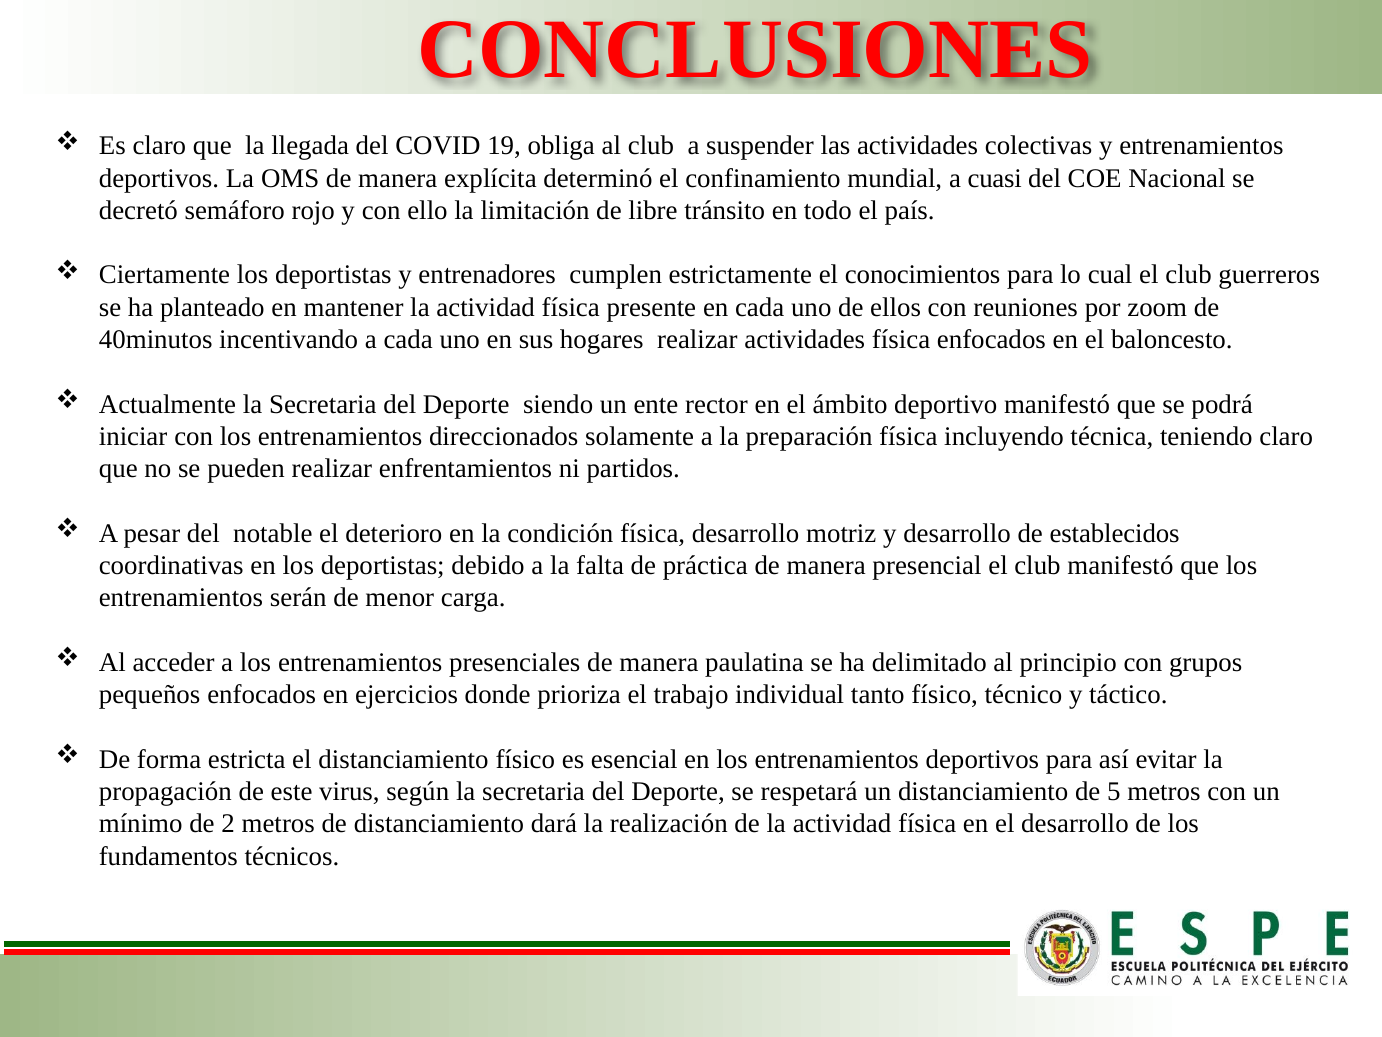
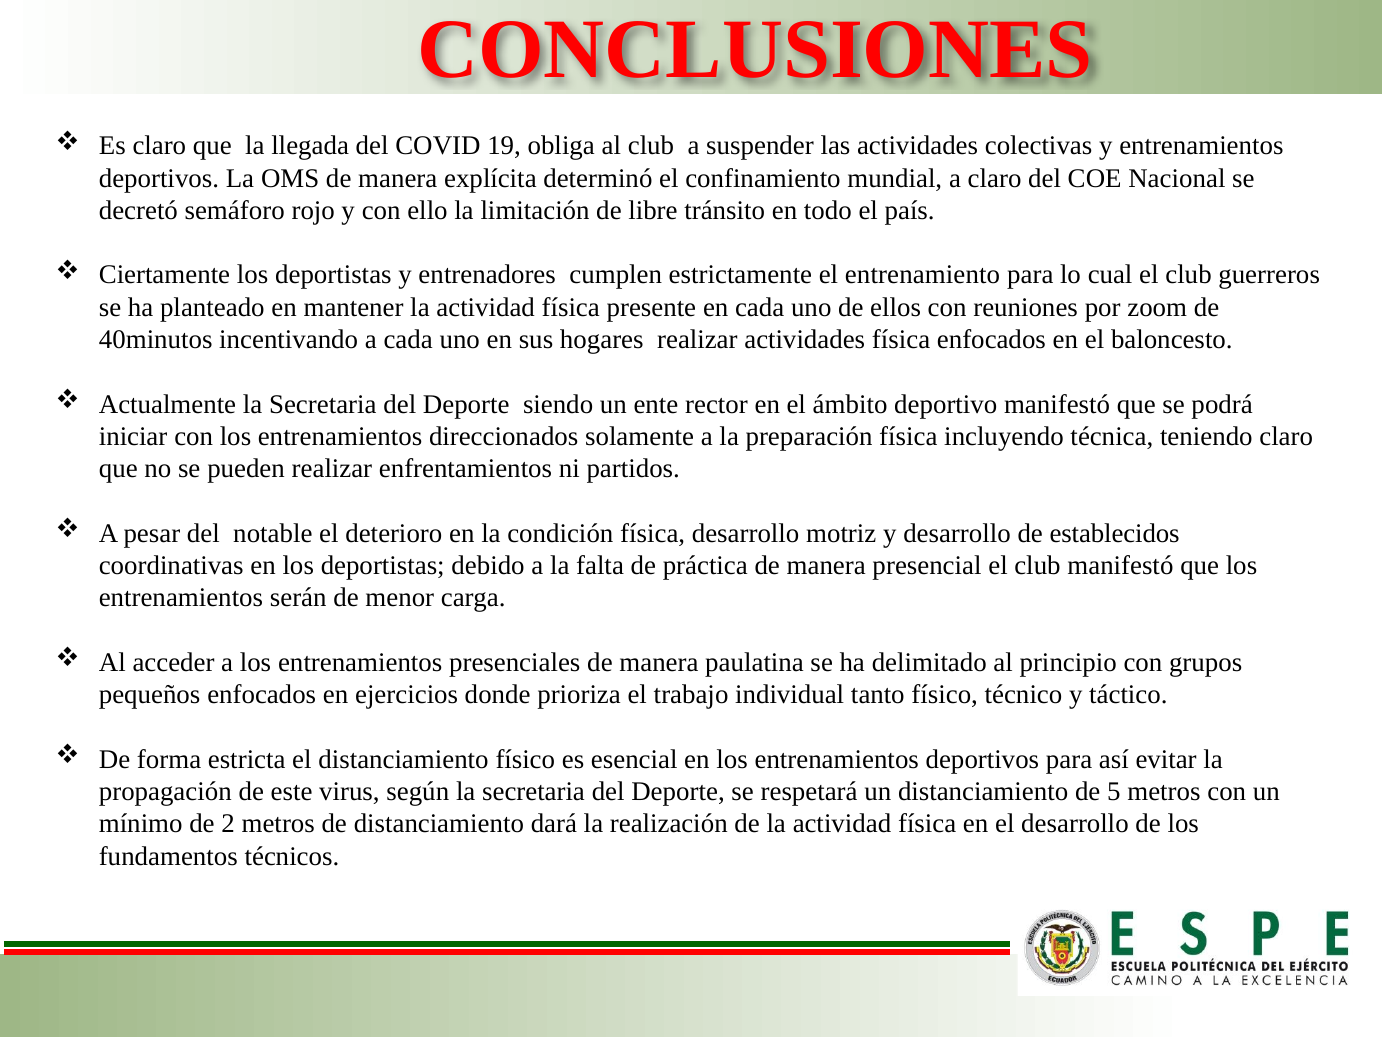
a cuasi: cuasi -> claro (995, 178)
conocimientos: conocimientos -> entrenamiento (923, 275)
